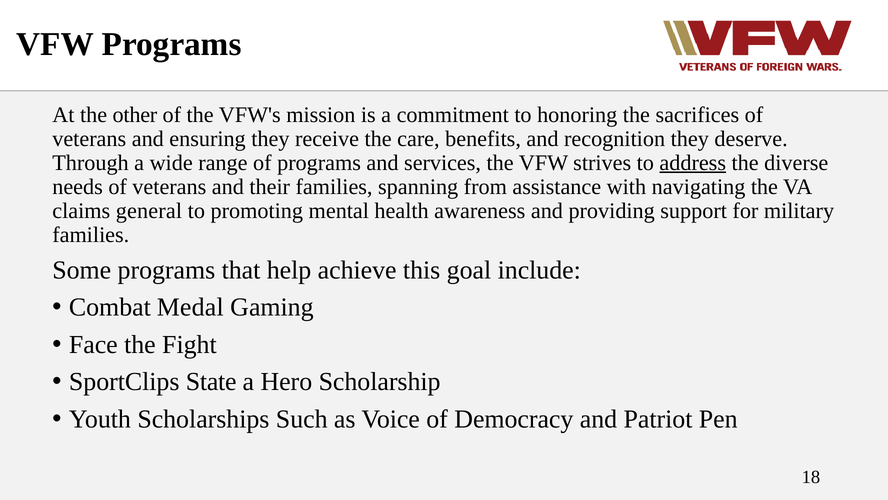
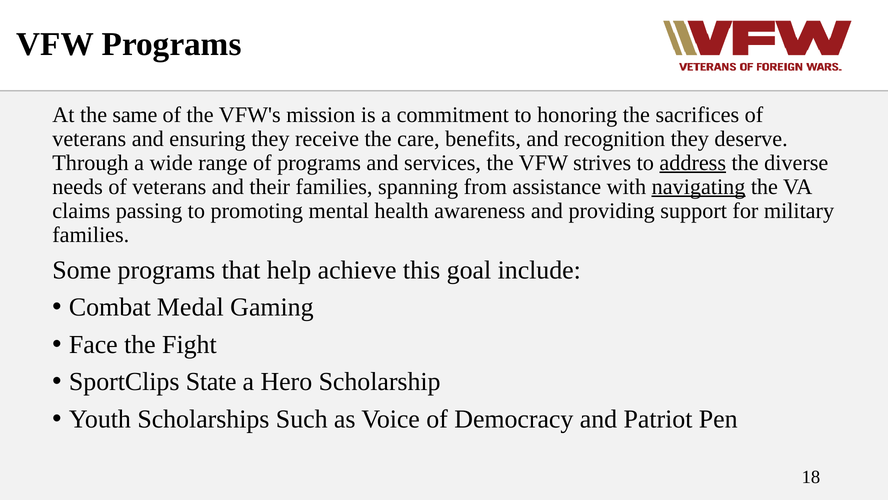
other: other -> same (135, 115)
navigating underline: none -> present (699, 187)
general: general -> passing (149, 211)
